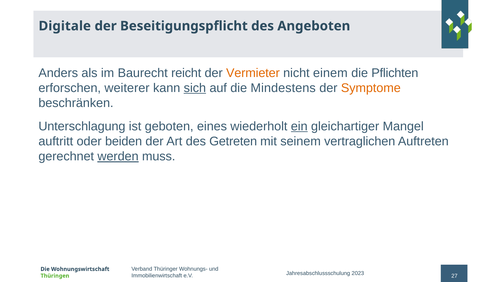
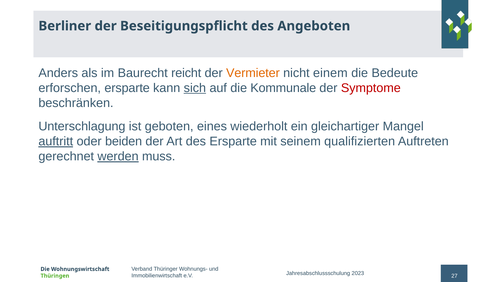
Digitale: Digitale -> Berliner (65, 26)
Pflichten: Pflichten -> Bedeute (395, 73)
erforschen weiterer: weiterer -> ersparte (127, 88)
Mindestens: Mindestens -> Kommunale (283, 88)
Symptome colour: orange -> red (371, 88)
ein underline: present -> none (299, 126)
auftritt underline: none -> present (56, 141)
des Getreten: Getreten -> Ersparte (233, 141)
vertraglichen: vertraglichen -> qualifizierten (360, 141)
